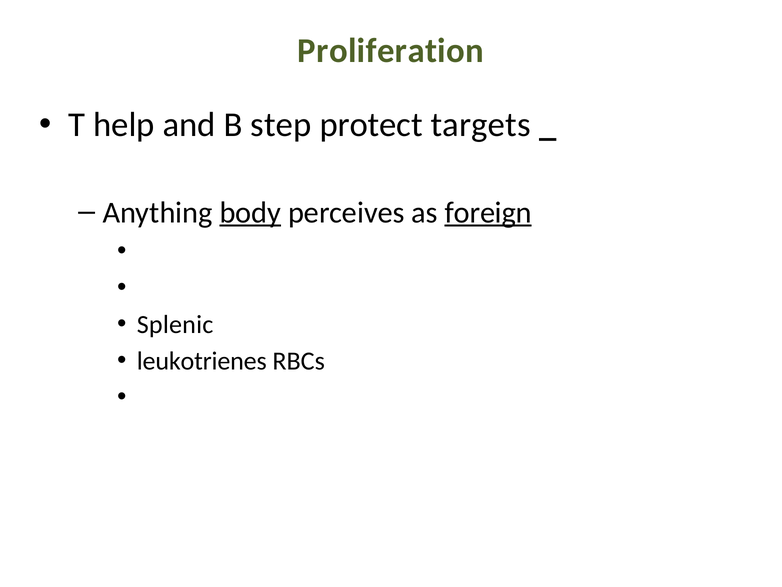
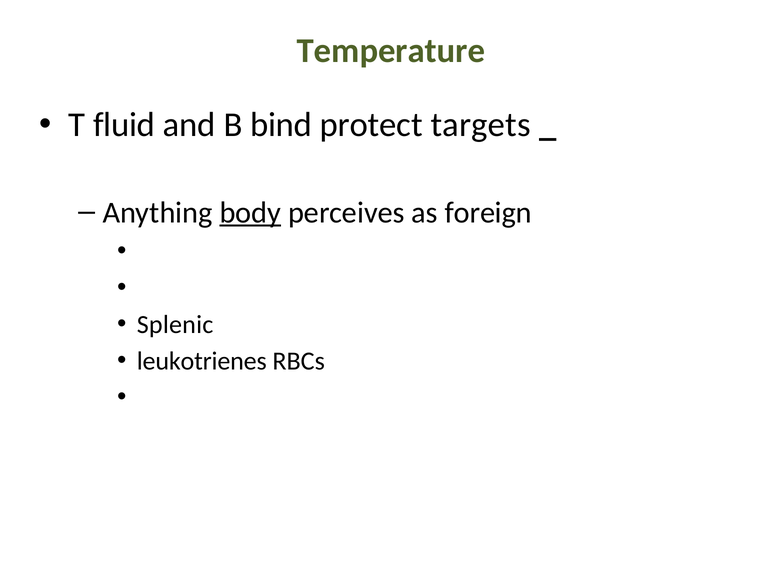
Proliferation: Proliferation -> Temperature (391, 51)
help: help -> fluid (124, 125)
step: step -> bind (281, 125)
foreign underline: present -> none (488, 212)
